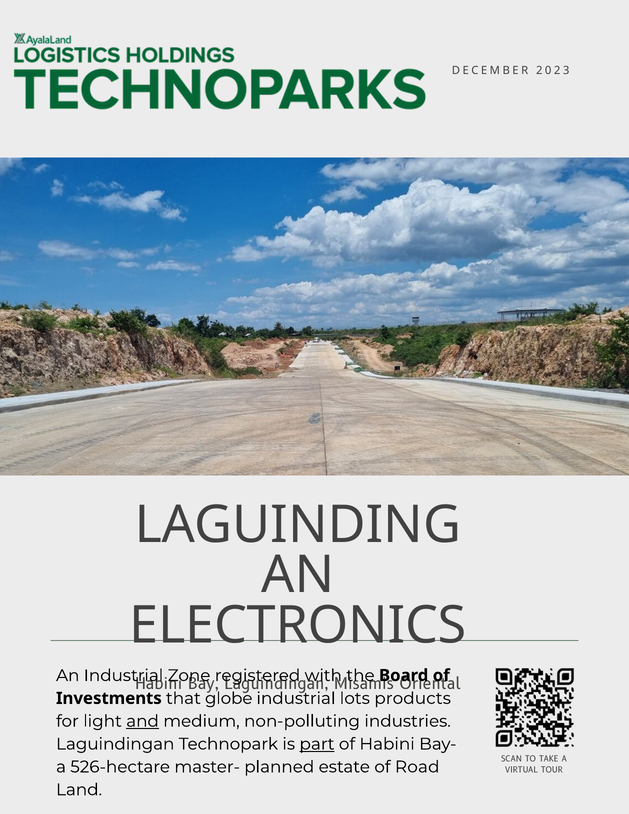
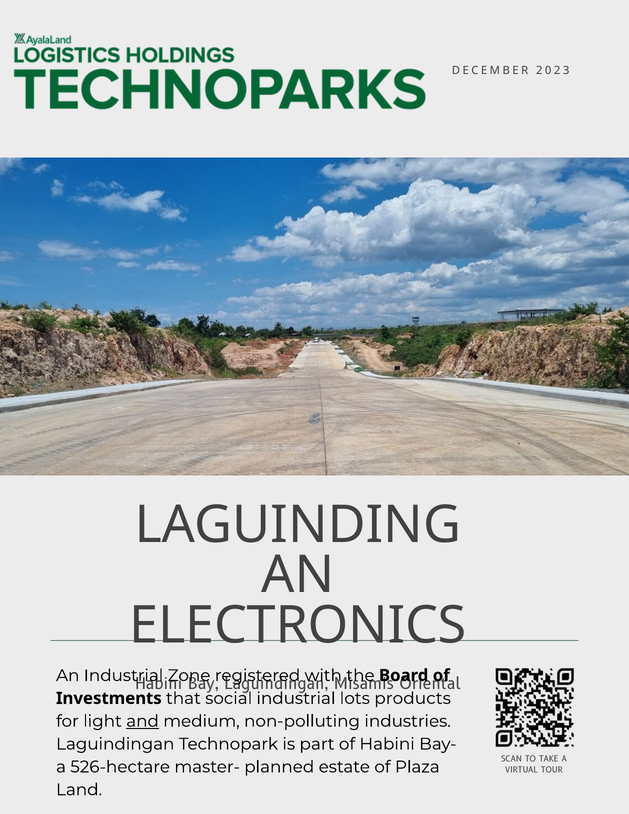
globe: globe -> social (229, 698)
part underline: present -> none (317, 744)
Road: Road -> Plaza (417, 767)
